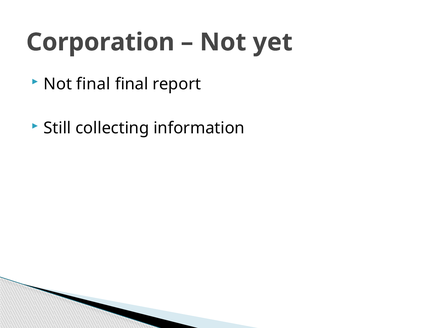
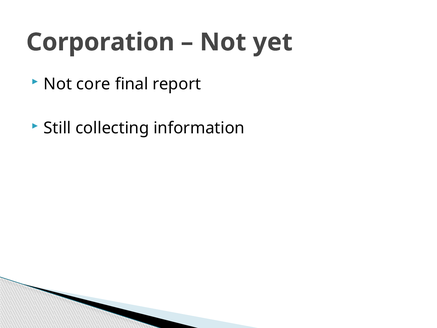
Not final: final -> core (93, 84)
